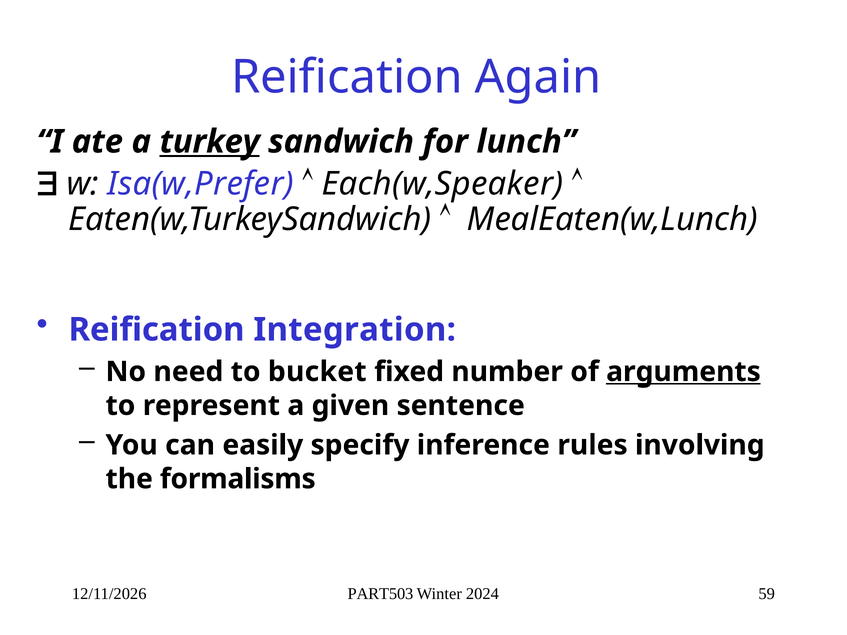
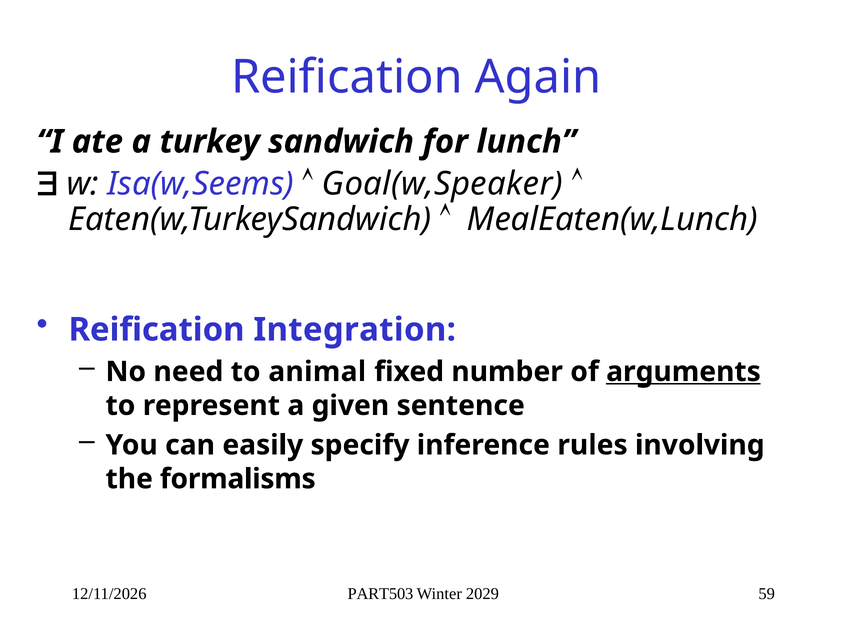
turkey underline: present -> none (210, 142)
Isa(w,Prefer: Isa(w,Prefer -> Isa(w,Seems (201, 184)
Each(w,Speaker: Each(w,Speaker -> Goal(w,Speaker (442, 184)
bucket: bucket -> animal (317, 372)
2024: 2024 -> 2029 (482, 594)
